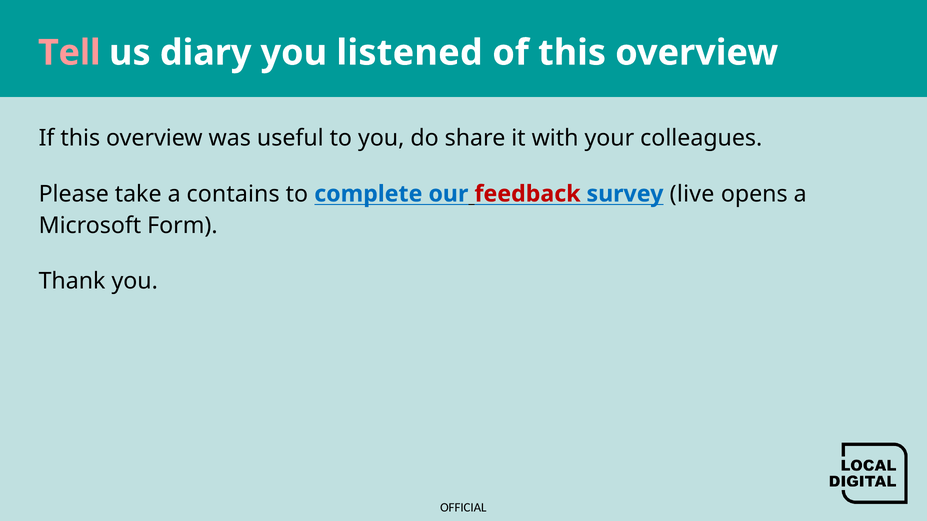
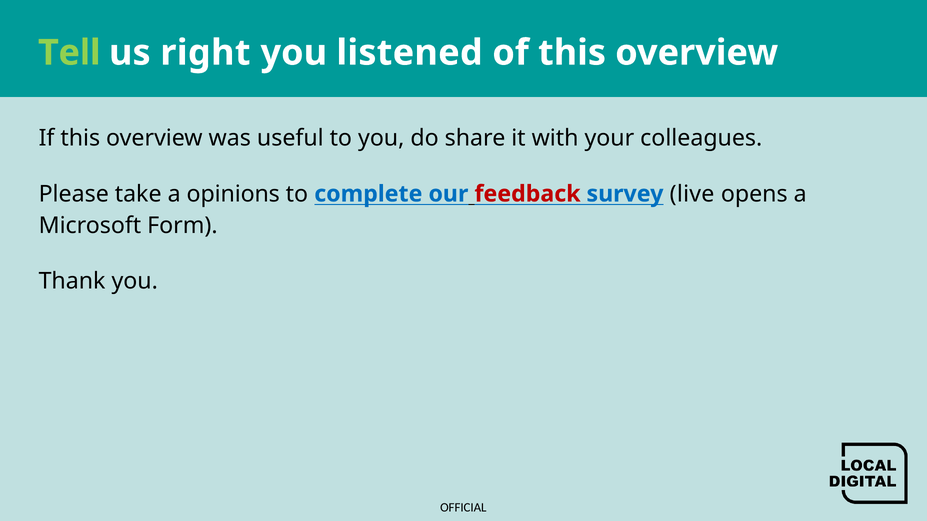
Tell colour: pink -> light green (69, 53)
diary: diary -> right (205, 53)
contains: contains -> opinions (233, 194)
